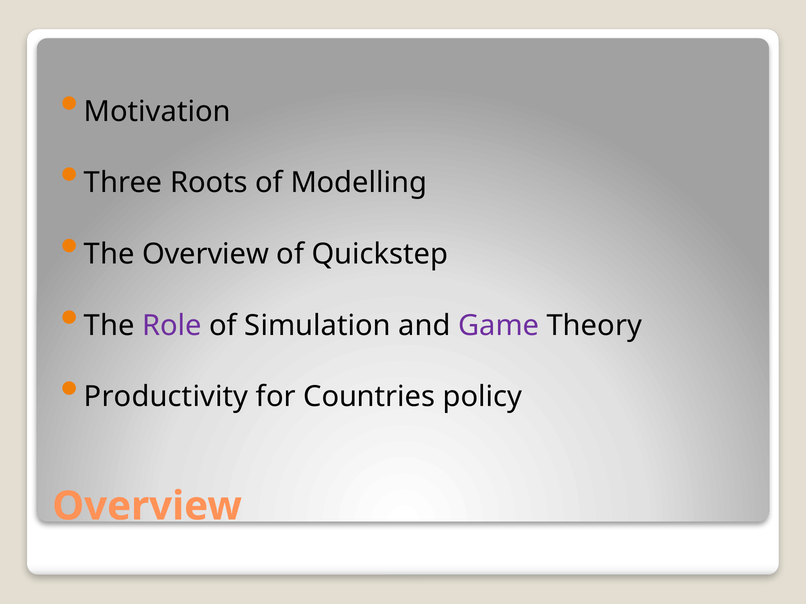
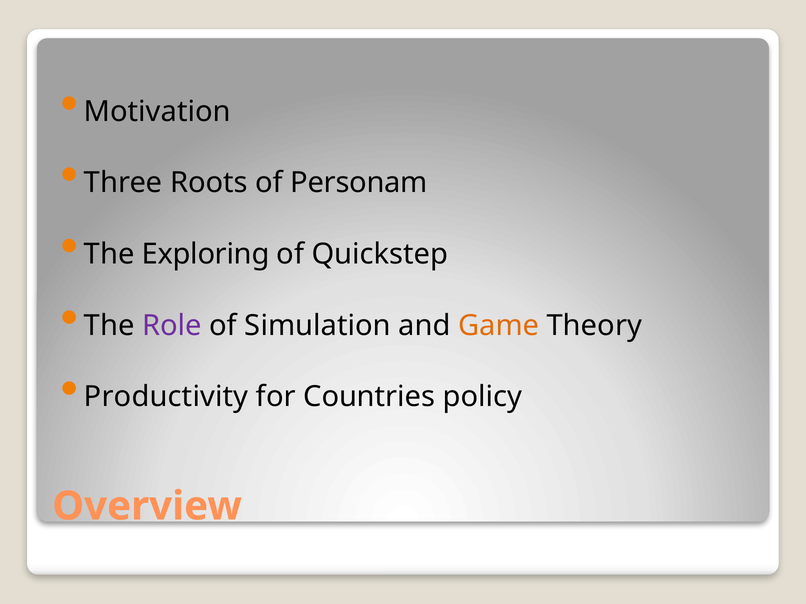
Modelling: Modelling -> Personam (359, 183)
The Overview: Overview -> Exploring (206, 254)
Game colour: purple -> orange (499, 326)
